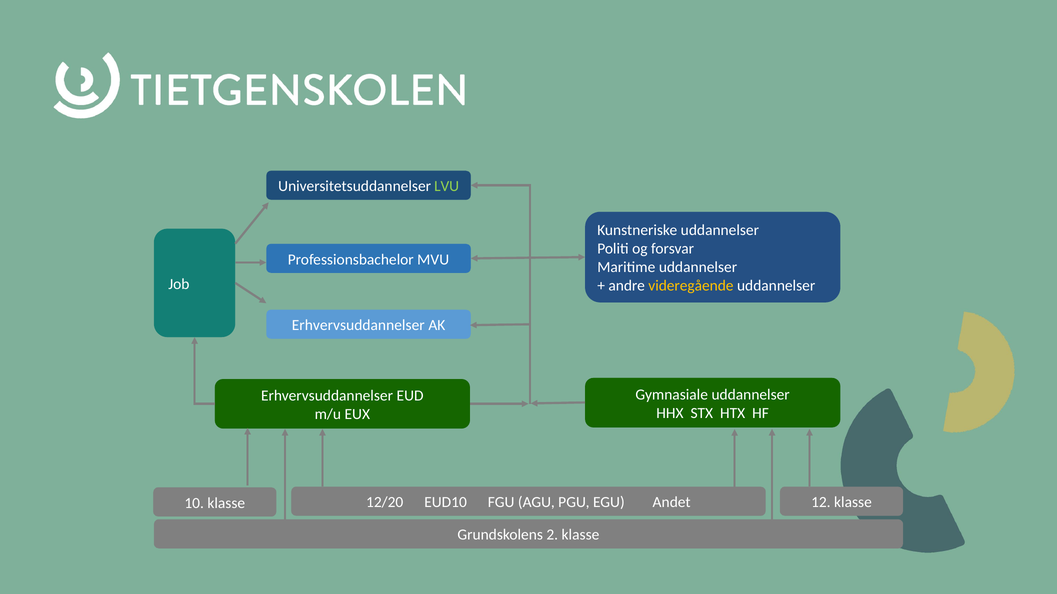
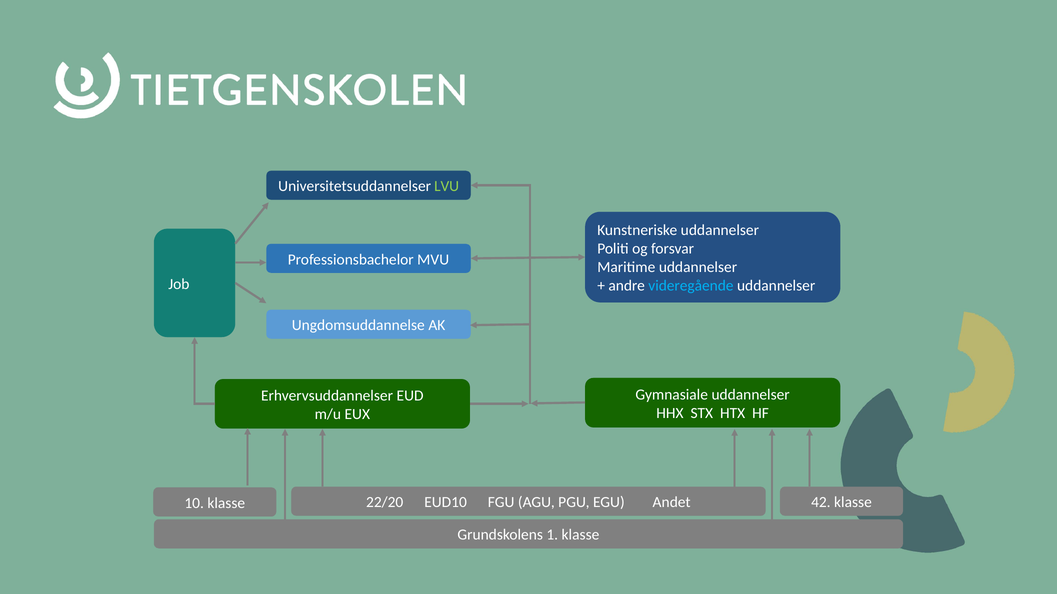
videregående colour: yellow -> light blue (691, 286)
Erhvervsuddannelser: Erhvervsuddannelser -> Ungdomsuddannelse (358, 326)
12/20: 12/20 -> 22/20 (385, 503)
12: 12 -> 42 (821, 503)
2: 2 -> 1 (552, 535)
